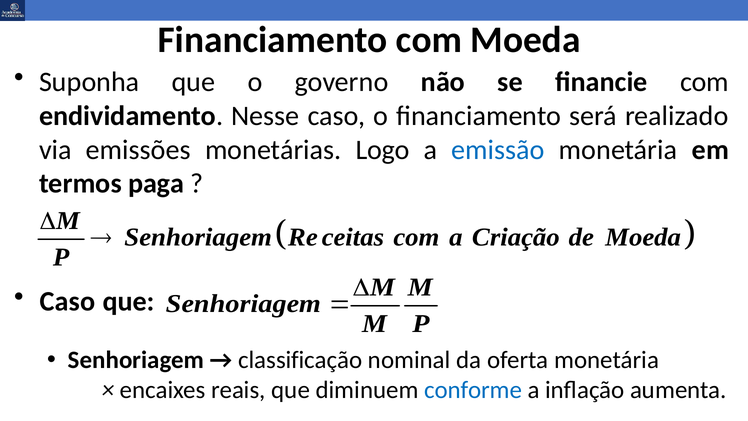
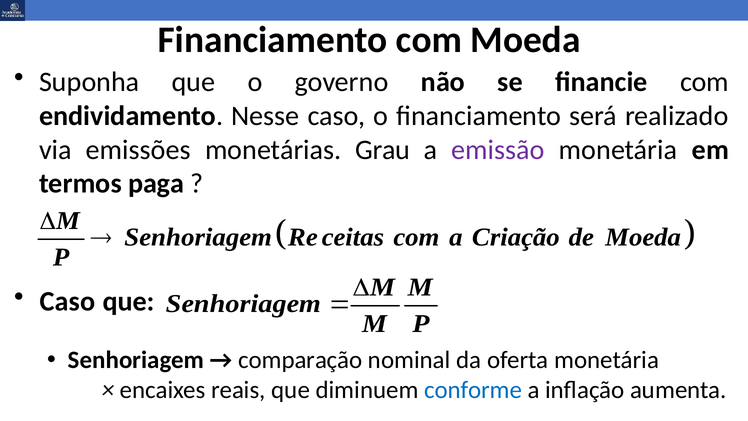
Logo: Logo -> Grau (383, 150)
emissão colour: blue -> purple (498, 150)
classificação: classificação -> comparação (300, 360)
